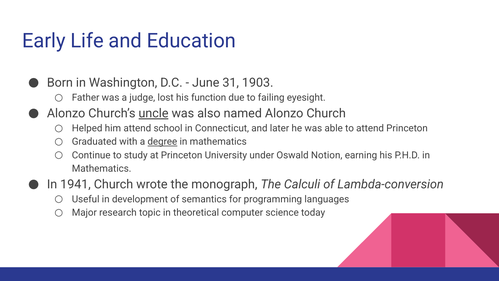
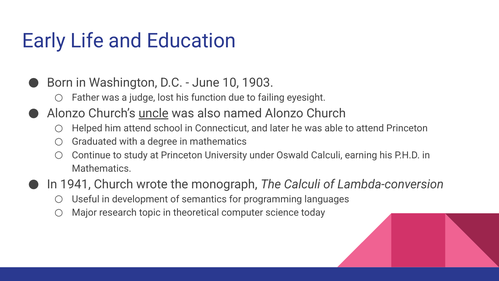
31: 31 -> 10 (231, 83)
degree underline: present -> none (162, 142)
Oswald Notion: Notion -> Calculi (327, 155)
